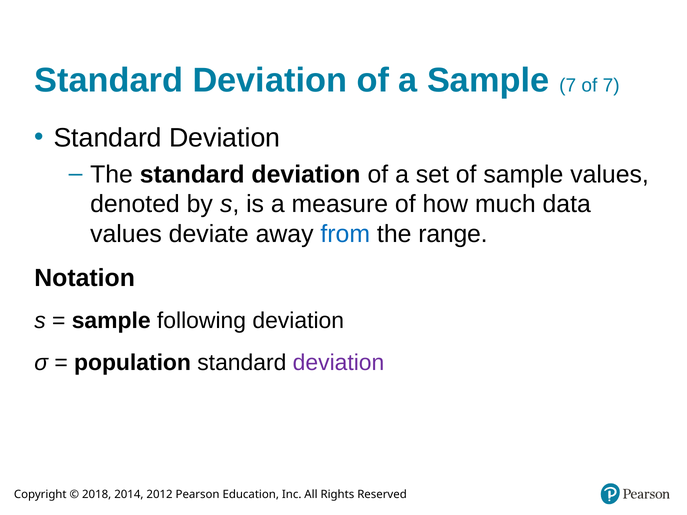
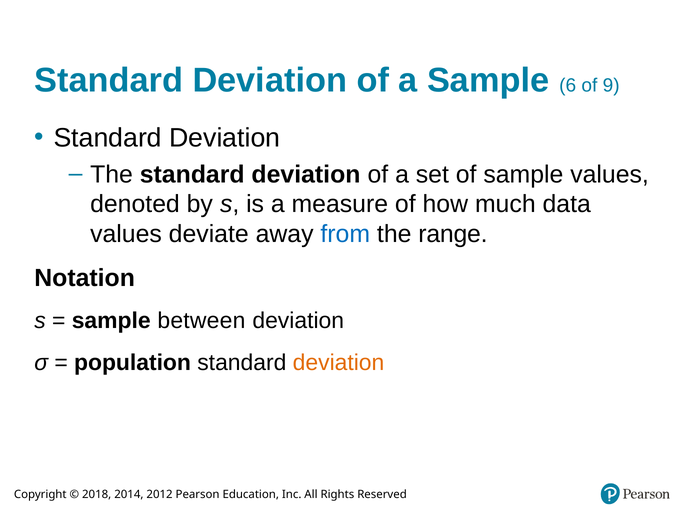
Sample 7: 7 -> 6 (568, 85)
of 7: 7 -> 9 (611, 85)
following: following -> between (201, 321)
deviation colour: purple -> orange (339, 363)
